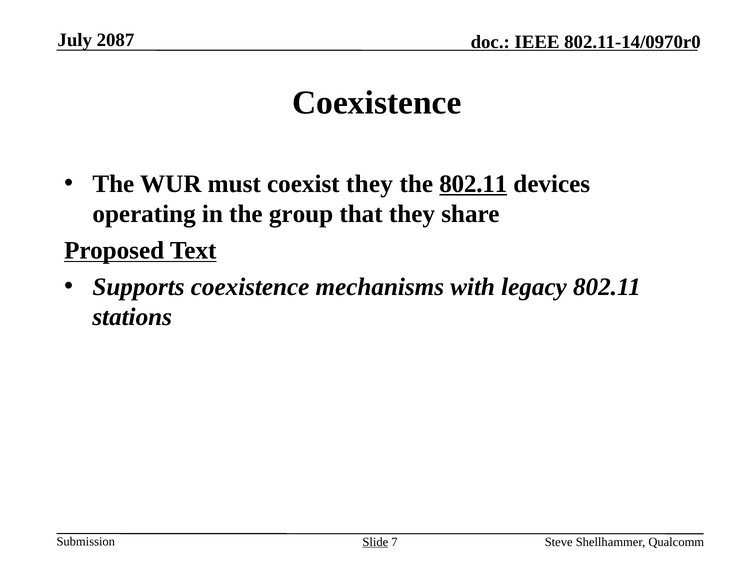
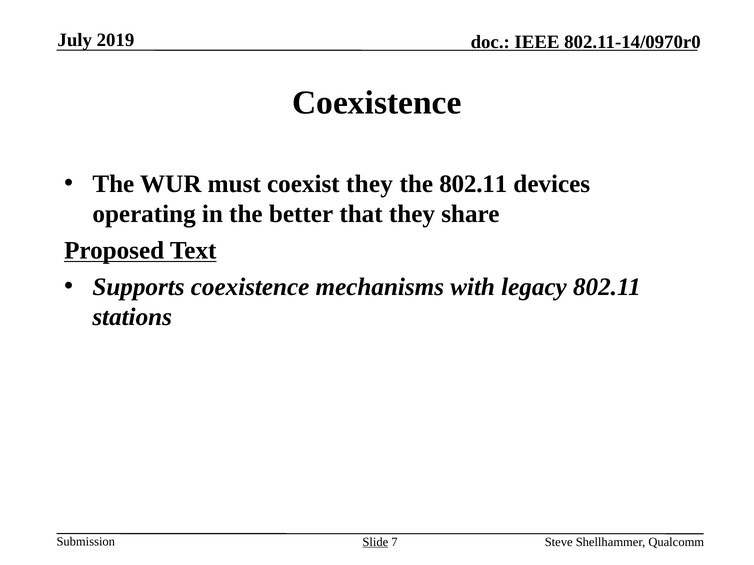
2087: 2087 -> 2019 (115, 40)
802.11 underline: present -> none (473, 184)
group: group -> better (301, 214)
